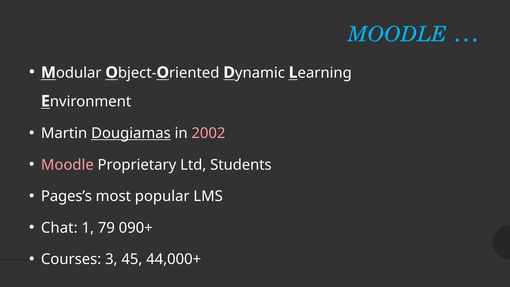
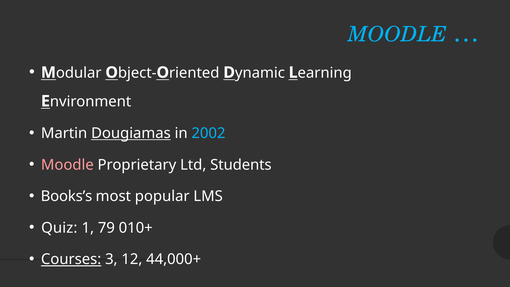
2002 colour: pink -> light blue (208, 133)
Pages’s: Pages’s -> Books’s (66, 196)
Chat: Chat -> Quiz (59, 228)
090+: 090+ -> 010+ (136, 228)
Courses underline: none -> present (71, 259)
45: 45 -> 12 (132, 259)
